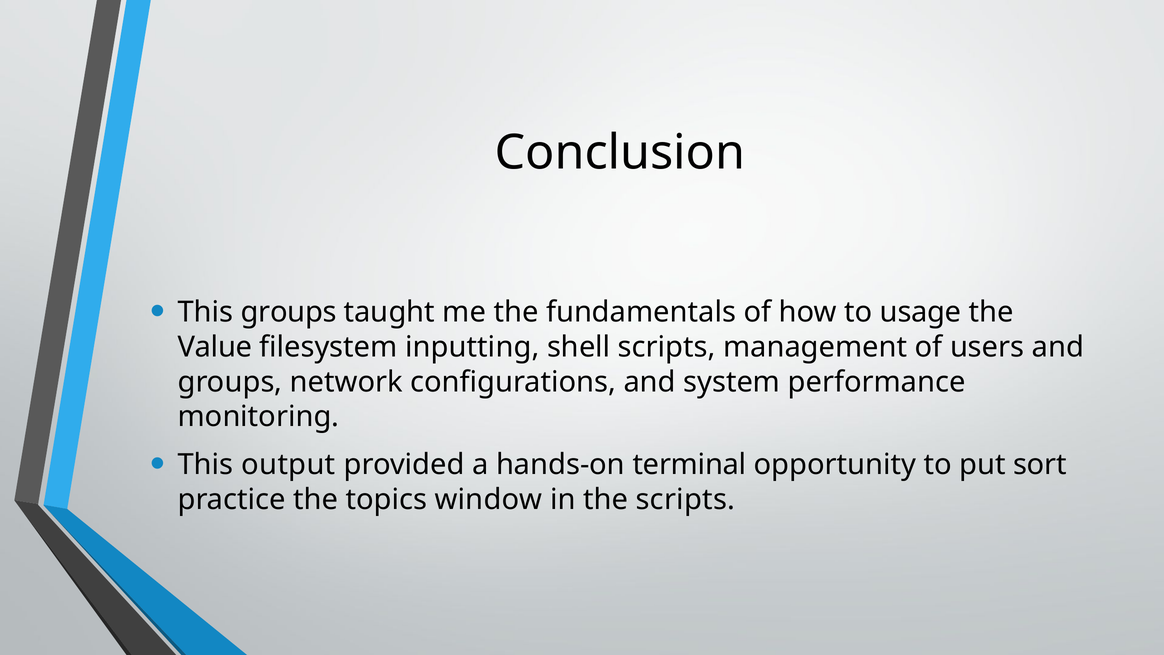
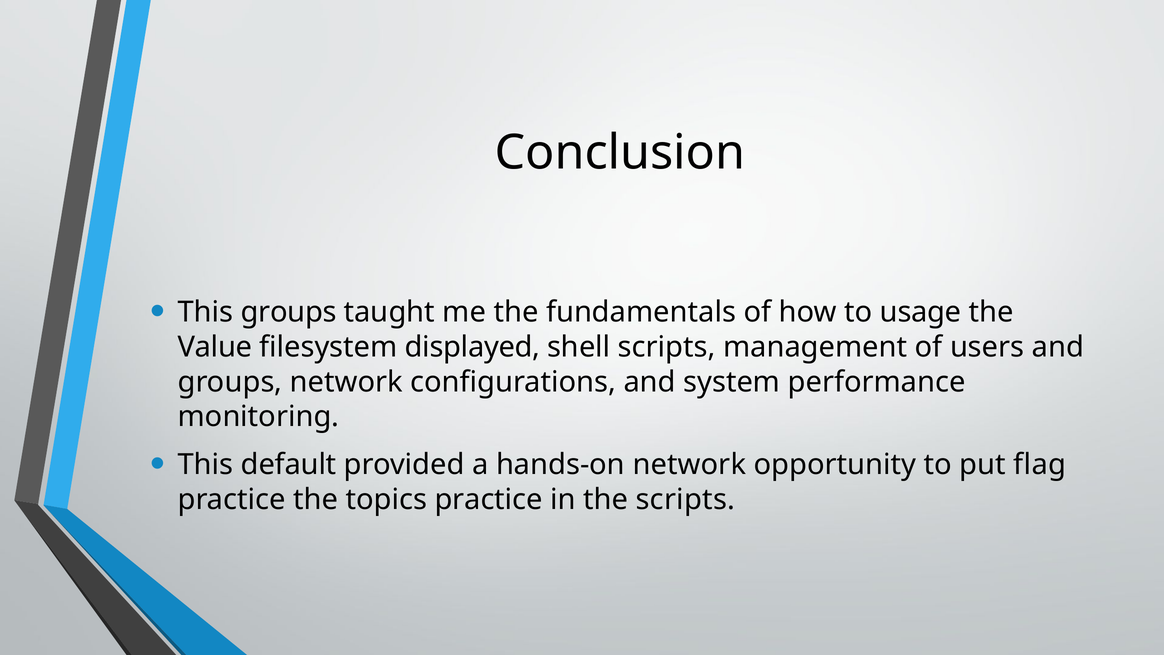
inputting: inputting -> displayed (472, 347)
output: output -> default (289, 465)
hands-on terminal: terminal -> network (689, 465)
sort: sort -> flag (1040, 465)
topics window: window -> practice (489, 500)
